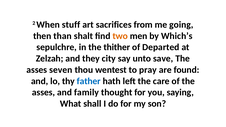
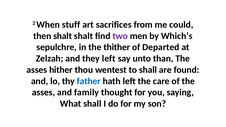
going: going -> could (181, 25)
then than: than -> shalt (63, 36)
two colour: orange -> purple (120, 36)
they city: city -> left (109, 59)
save: save -> than (163, 59)
seven: seven -> hither (61, 70)
to pray: pray -> shall (148, 70)
